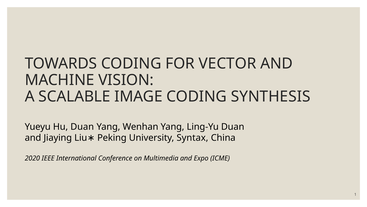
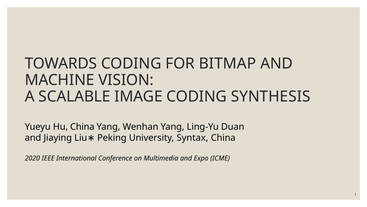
VECTOR: VECTOR -> BITMAP (227, 63)
Hu Duan: Duan -> China (82, 127)
